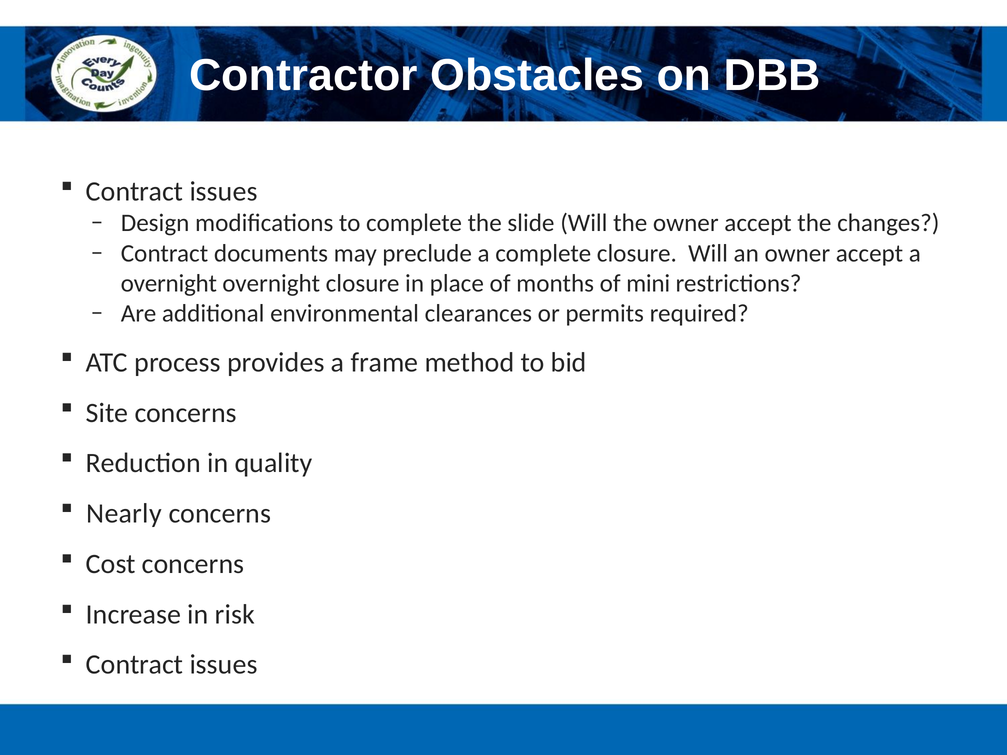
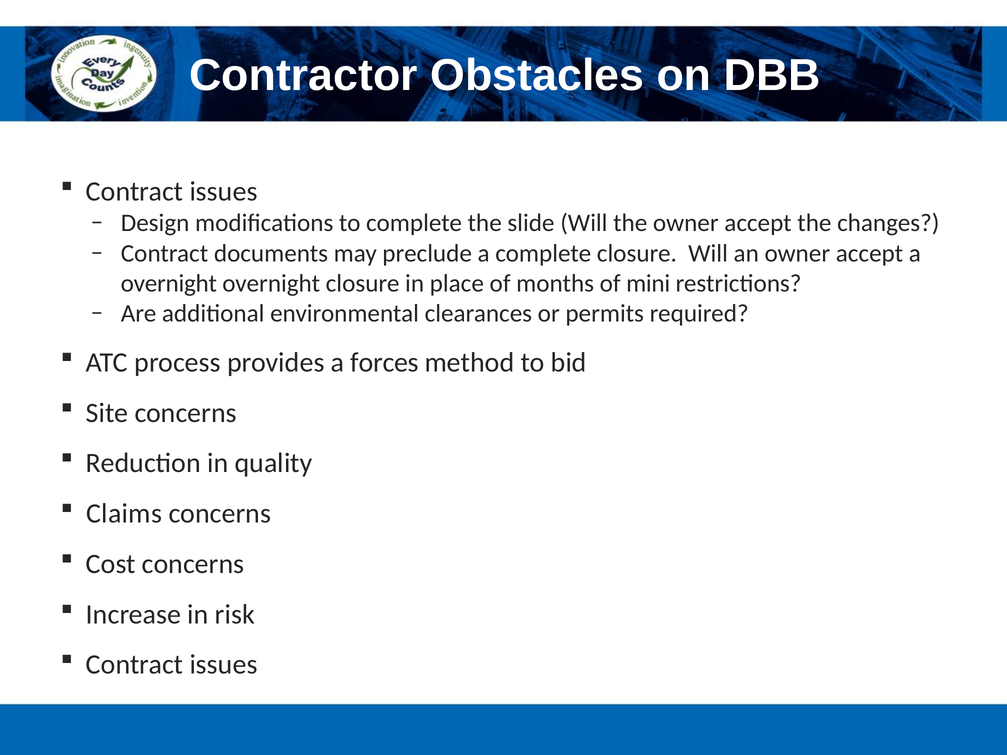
frame: frame -> forces (385, 363)
Nearly: Nearly -> Claims (124, 514)
